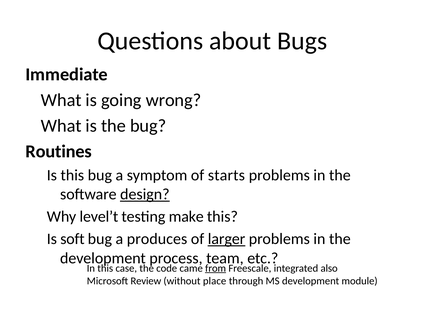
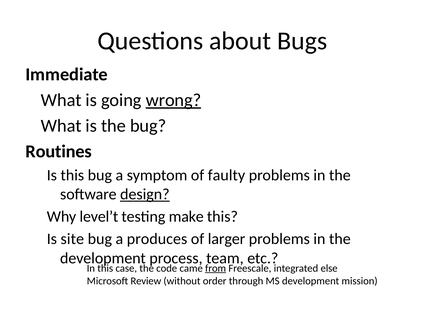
wrong underline: none -> present (173, 100)
starts: starts -> faulty (226, 176)
soft: soft -> site (72, 240)
larger underline: present -> none (227, 240)
also: also -> else (329, 269)
place: place -> order (215, 282)
module: module -> mission (360, 282)
